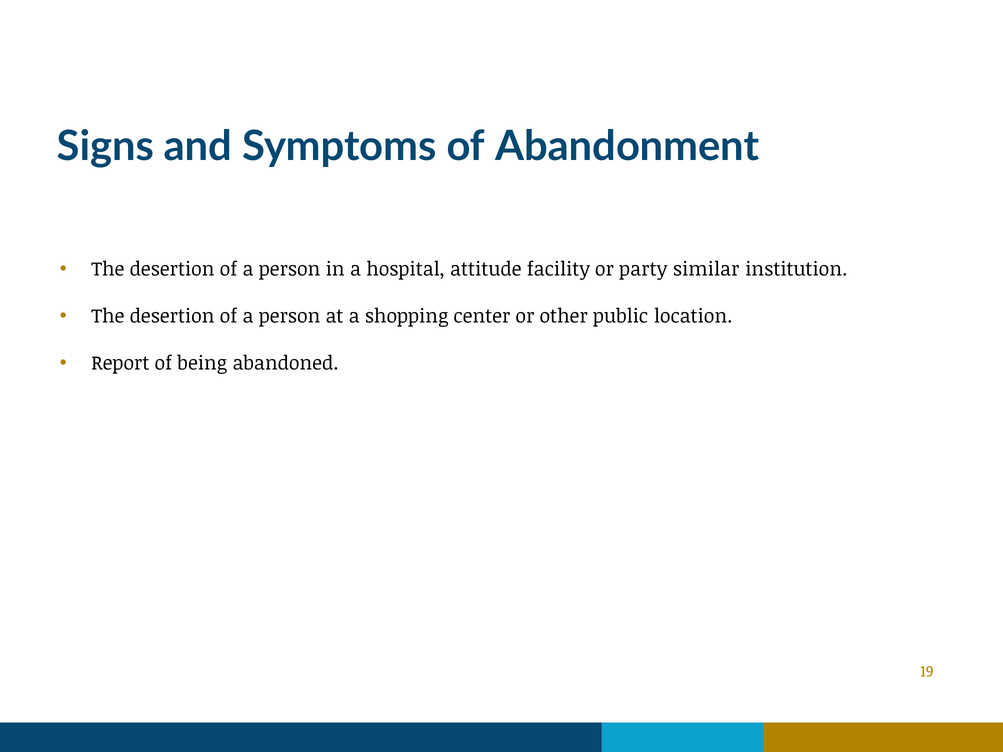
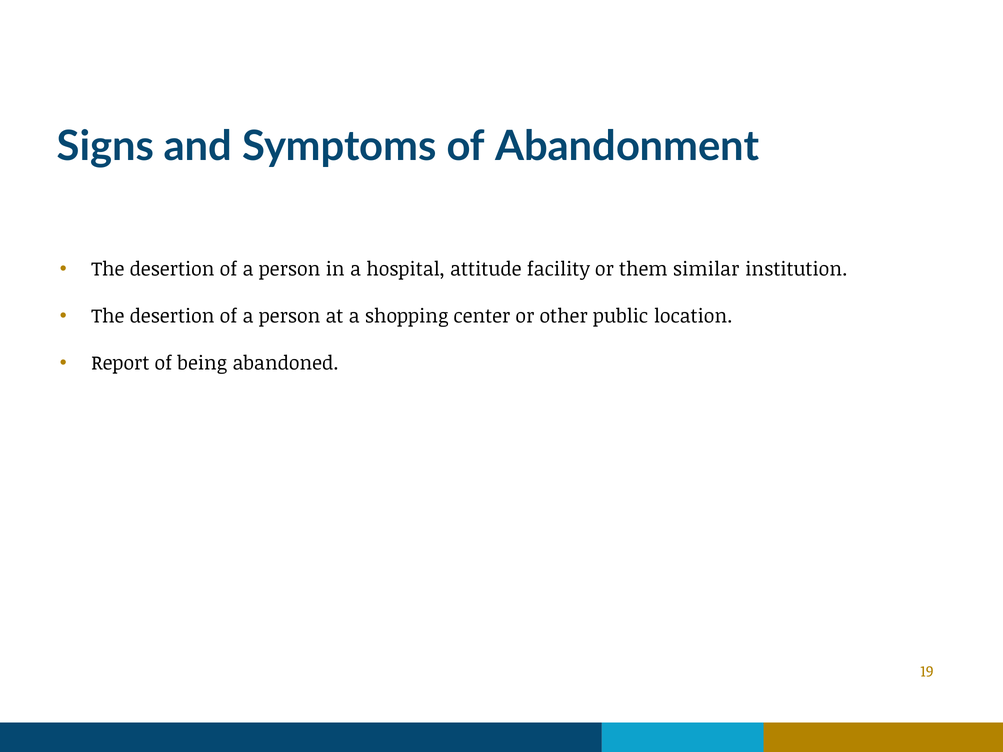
party: party -> them (643, 270)
